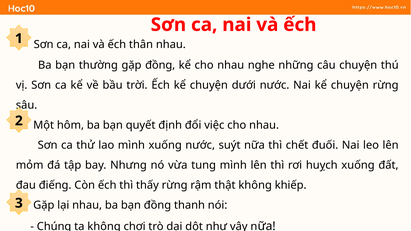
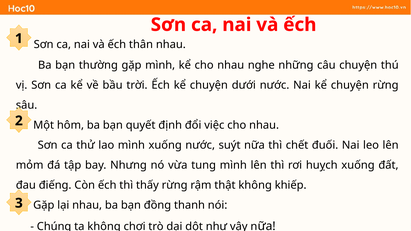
gặp đồng: đồng -> mình (160, 65)
